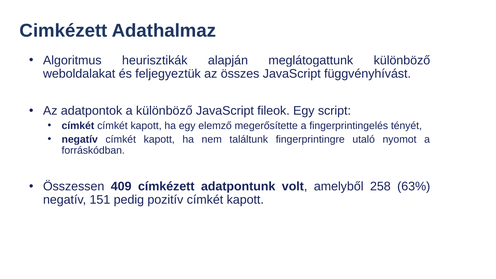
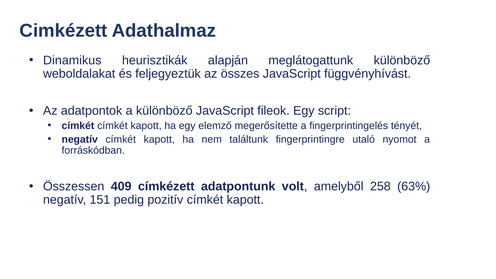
Algoritmus: Algoritmus -> Dinamikus (72, 60)
